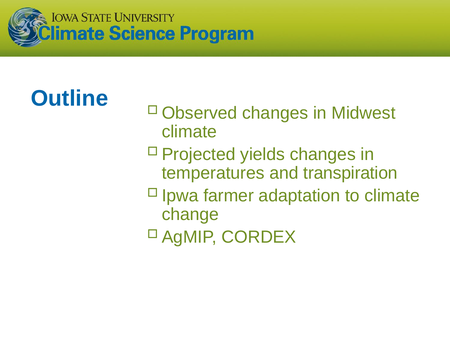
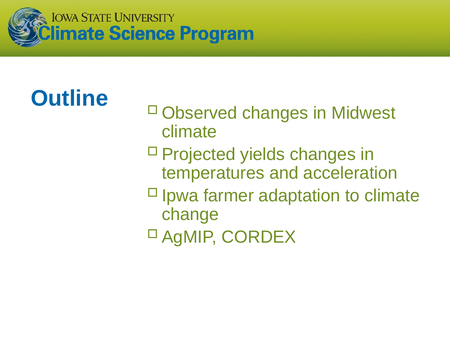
transpiration: transpiration -> acceleration (350, 173)
